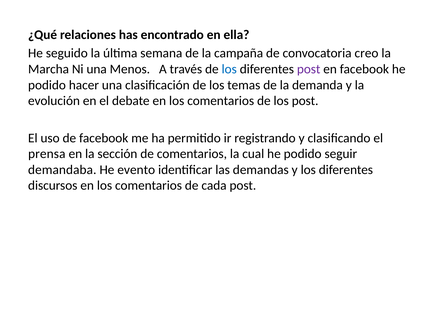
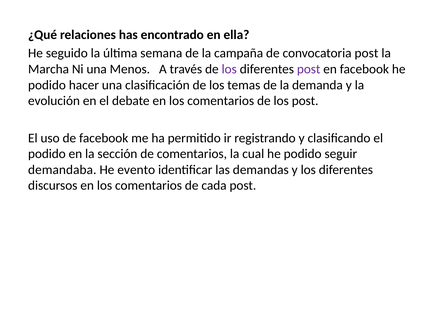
convocatoria creo: creo -> post (366, 53)
los colour: blue -> purple (229, 69)
prensa: prensa -> podido (47, 154)
